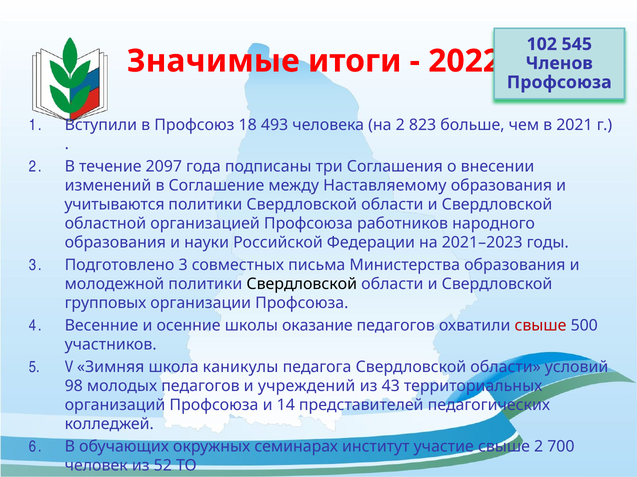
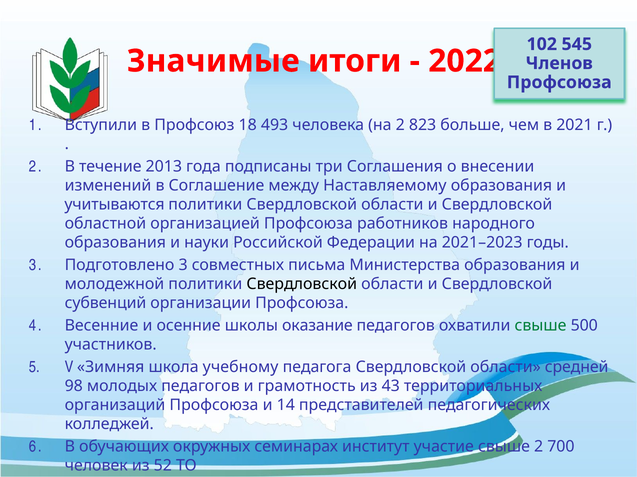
2097: 2097 -> 2013 (164, 167)
групповых: групповых -> субвенций (105, 304)
свыше colour: red -> green (540, 326)
школа каникулы: каникулы -> учебному (241, 367)
условий: условий -> средней (577, 367)
учреждений: учреждений -> грамотность (307, 386)
